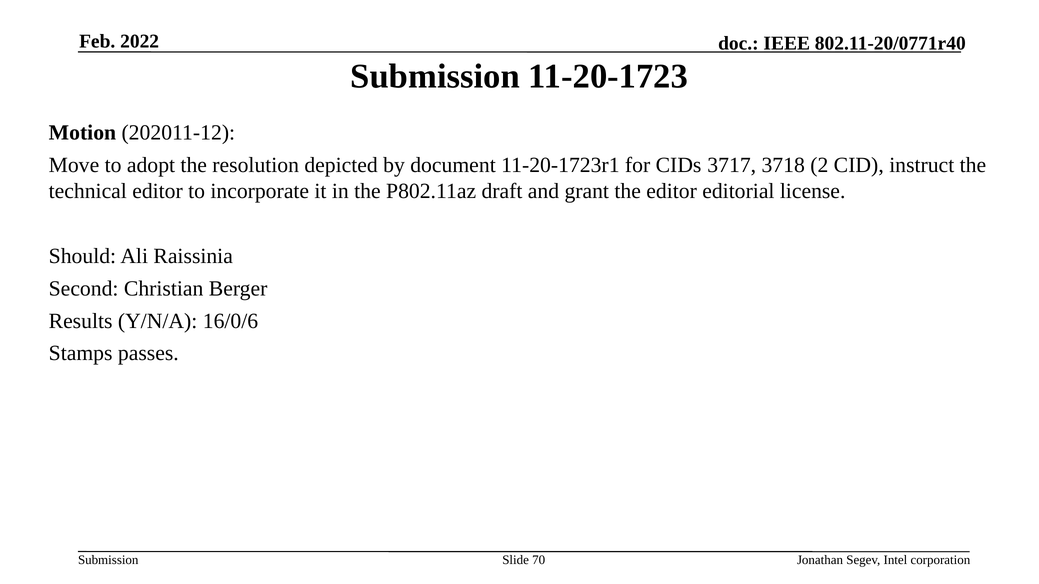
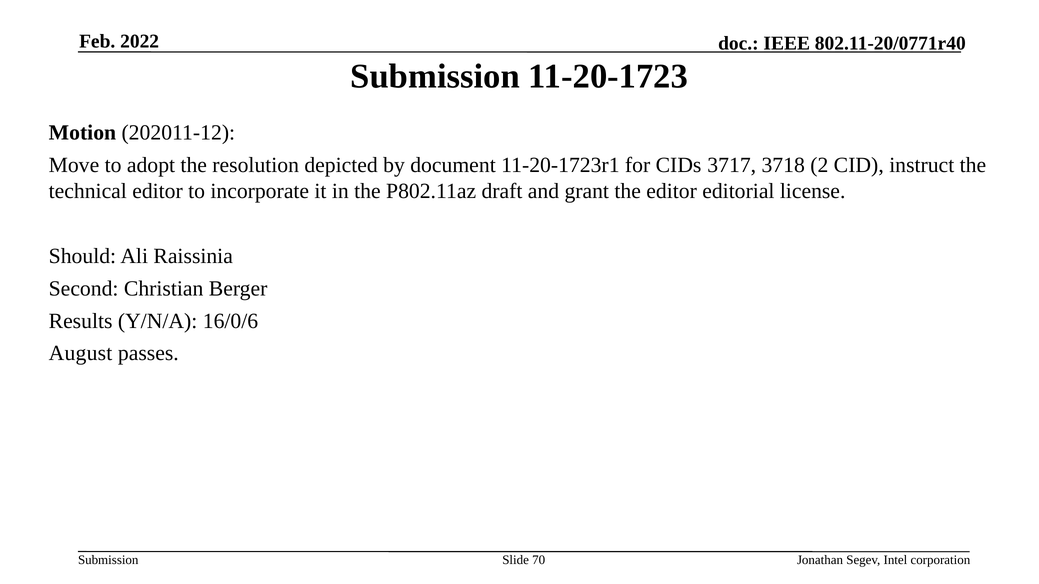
Stamps: Stamps -> August (81, 354)
